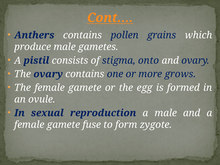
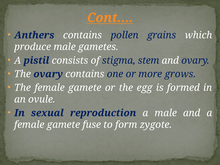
onto: onto -> stem (149, 60)
